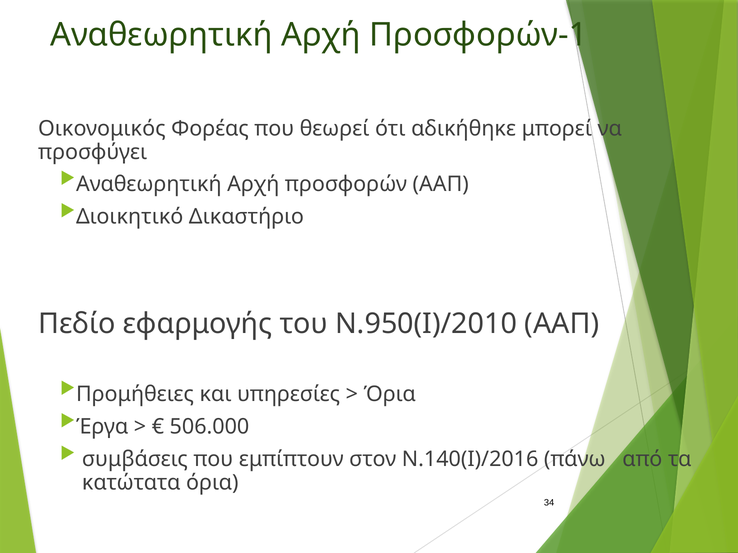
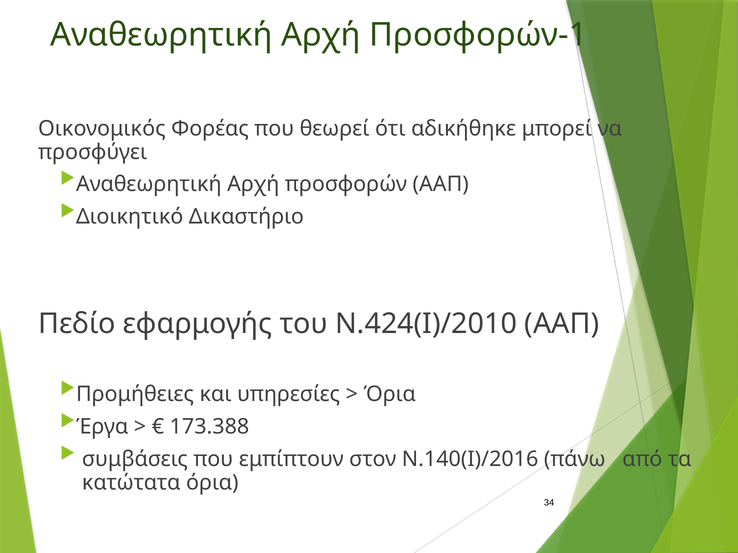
Ν.950(Ι)/2010: Ν.950(Ι)/2010 -> Ν.424(Ι)/2010 (426, 324)
506.000: 506.000 -> 173.388 (209, 427)
